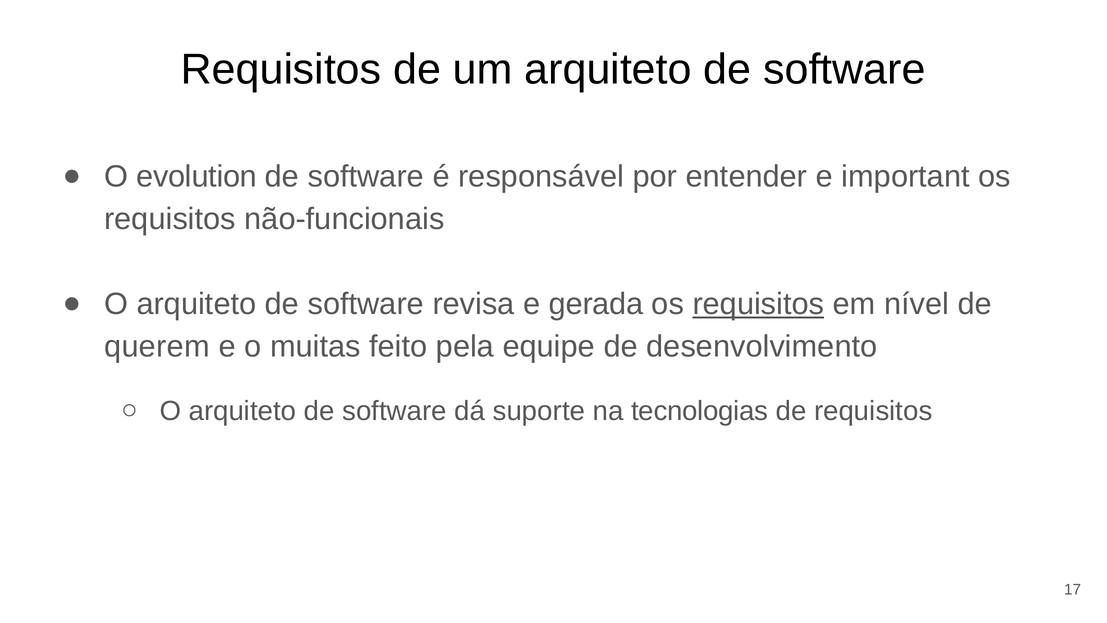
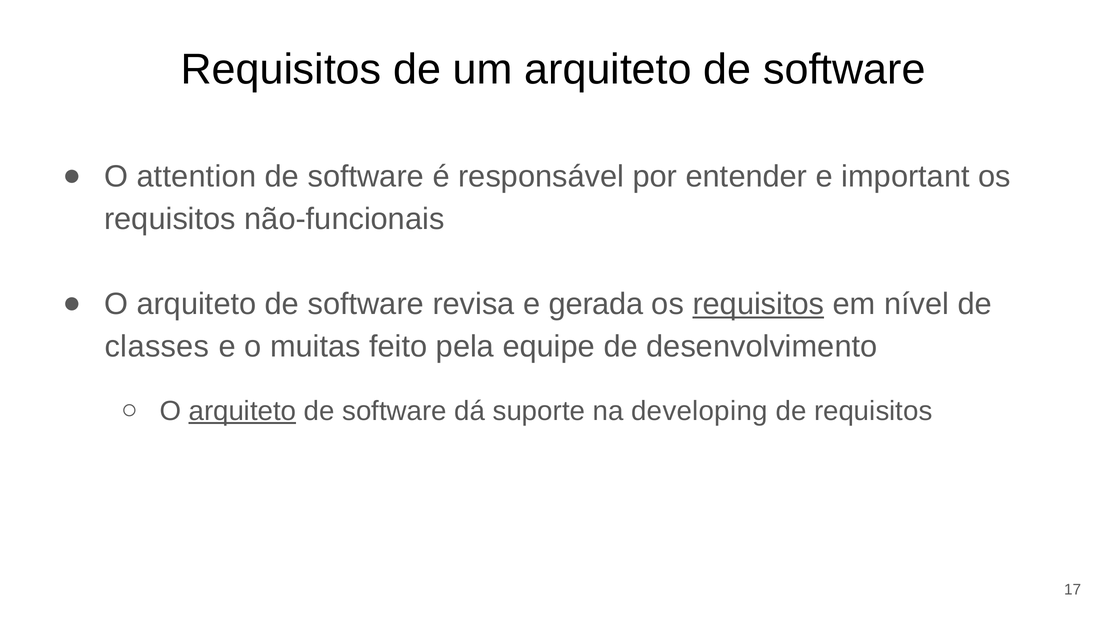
evolution: evolution -> attention (196, 177)
querem: querem -> classes (157, 347)
arquiteto underline: none -> present (242, 411)
tecnologias: tecnologias -> developing (699, 411)
